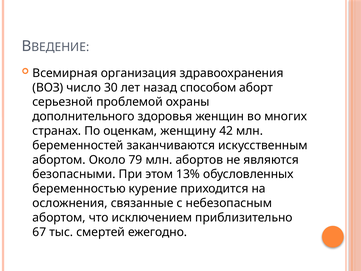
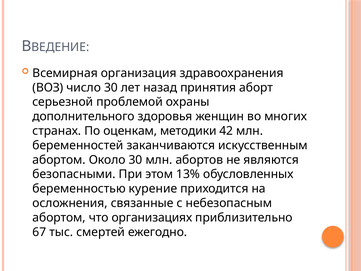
способом: способом -> принятия (208, 87)
женщину: женщину -> методики (188, 131)
Около 79: 79 -> 30 (135, 160)
исключением: исключением -> организациях (152, 217)
